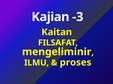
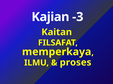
mengeliminir: mengeliminir -> memperkaya (57, 52)
